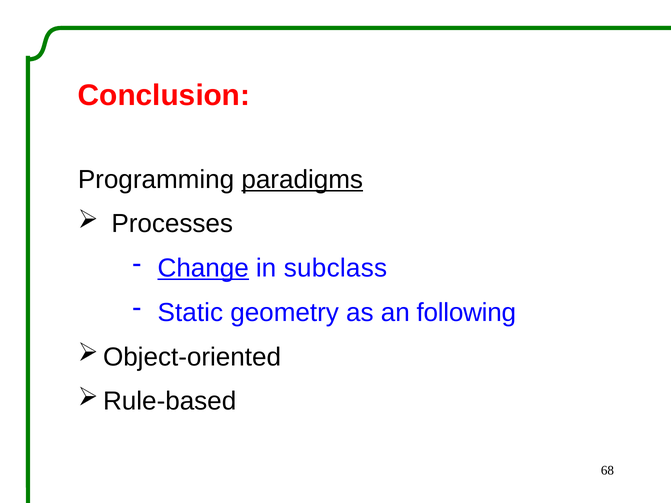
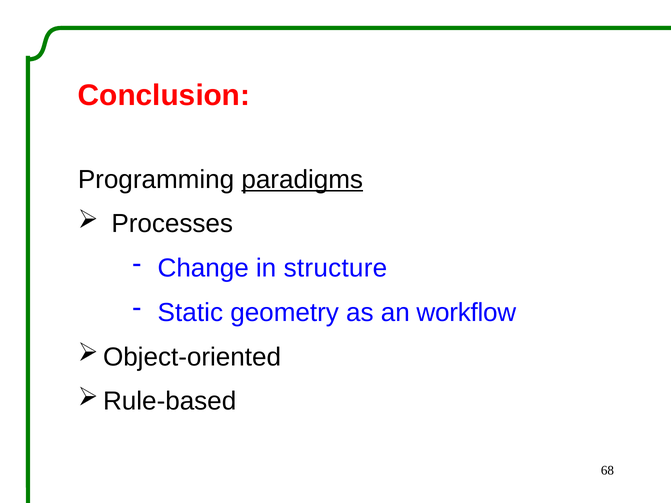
Change underline: present -> none (203, 268)
subclass: subclass -> structure (335, 268)
following: following -> workflow (466, 313)
